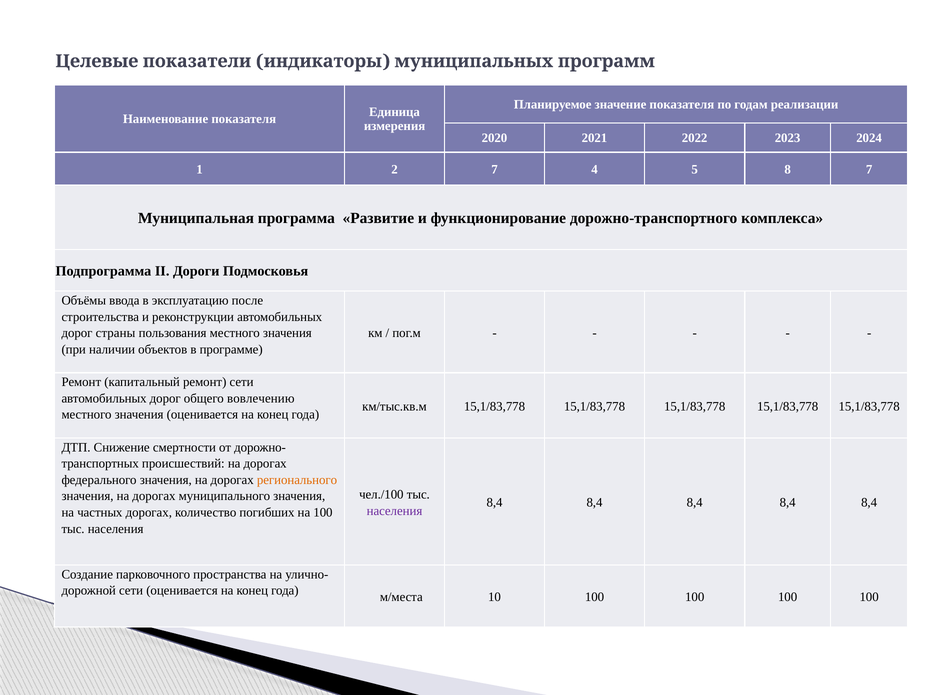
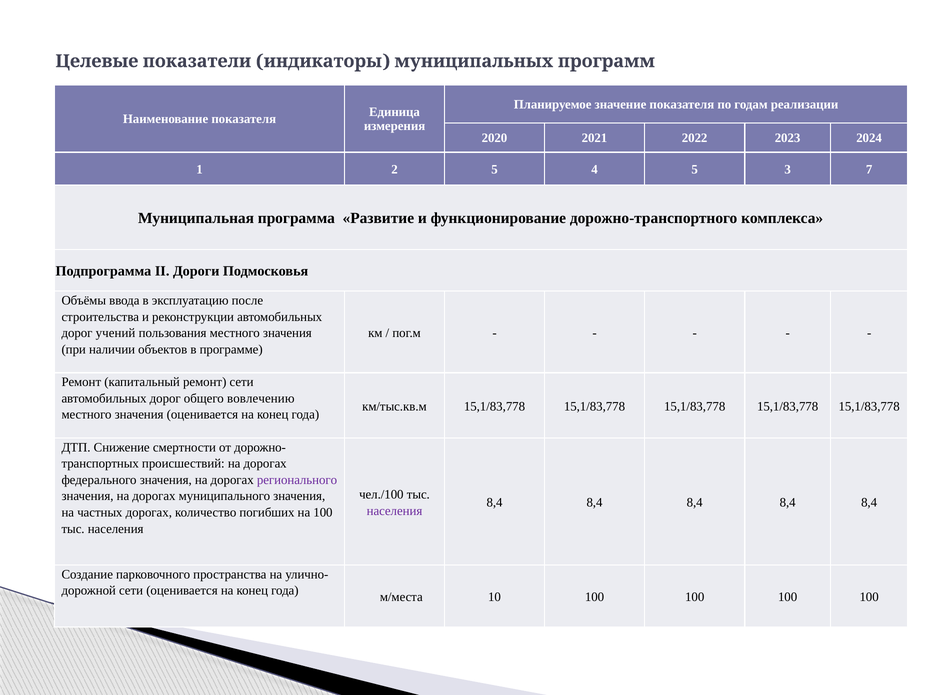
2 7: 7 -> 5 (495, 169)
8: 8 -> 3 (788, 169)
страны: страны -> учений (116, 333)
регионального colour: orange -> purple (297, 480)
